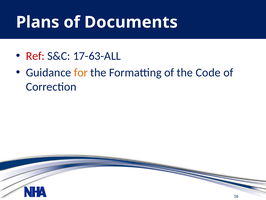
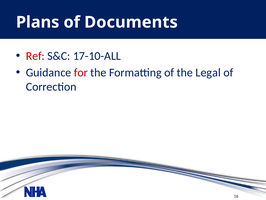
17-63-ALL: 17-63-ALL -> 17-10-ALL (97, 56)
for colour: orange -> red (81, 72)
Code: Code -> Legal (208, 72)
